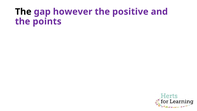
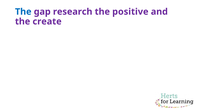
The colour: black -> blue (23, 12)
however: however -> research (73, 12)
points: points -> create (47, 21)
